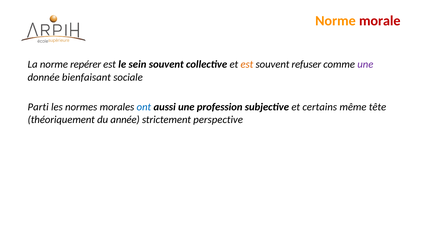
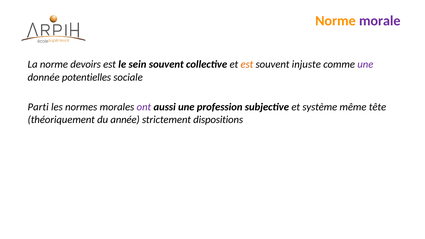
morale colour: red -> purple (380, 21)
repérer: repérer -> devoirs (86, 64)
refuser: refuser -> injuste (306, 64)
bienfaisant: bienfaisant -> potentielles (87, 77)
ont colour: blue -> purple (144, 107)
certains: certains -> système (320, 107)
perspective: perspective -> dispositions (218, 120)
